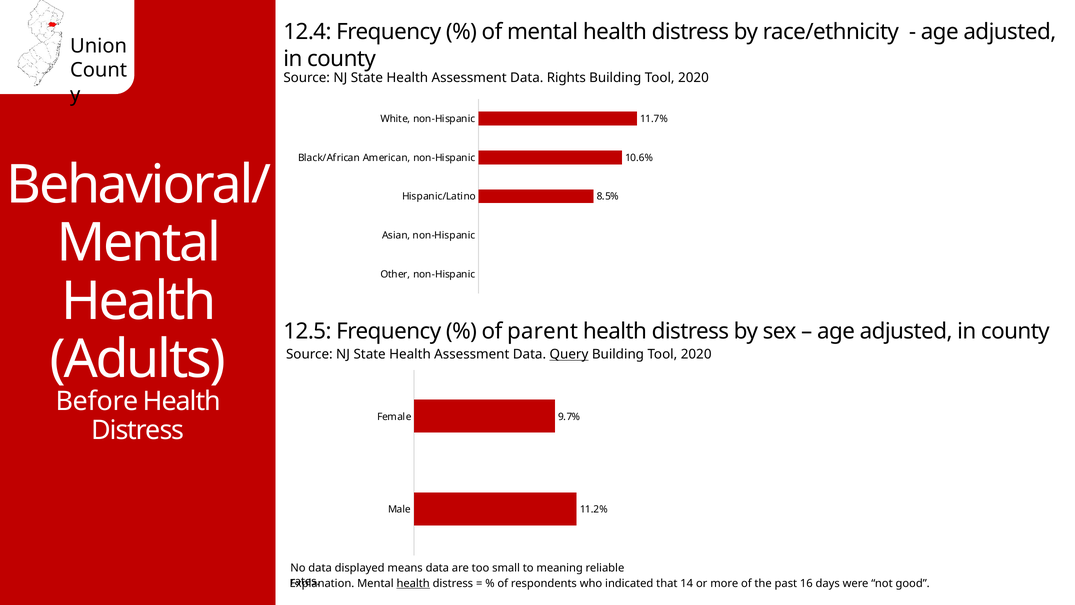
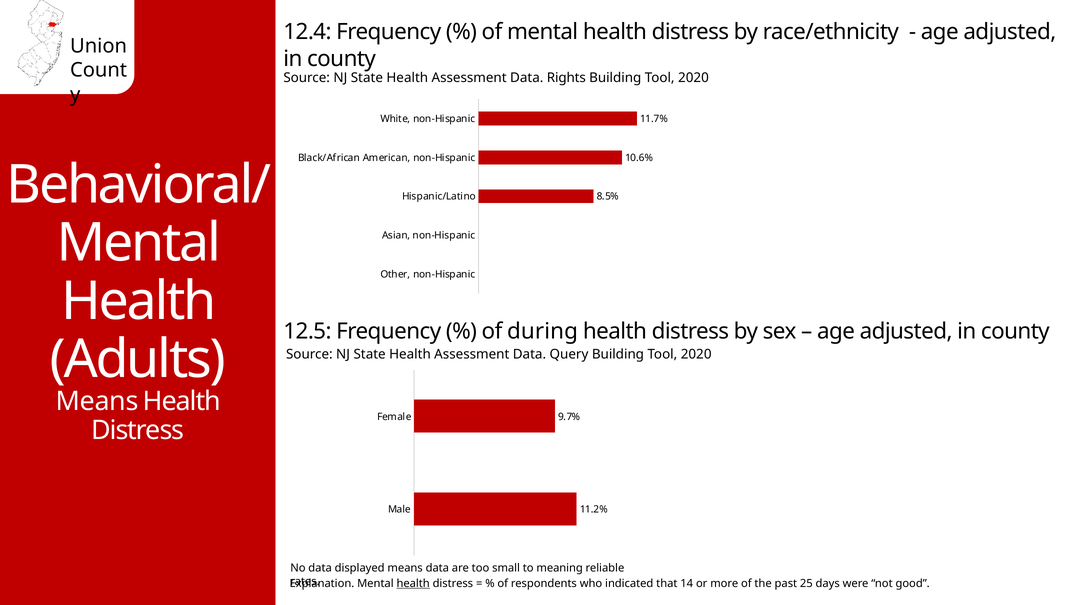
parent: parent -> during (543, 331)
Query underline: present -> none (569, 354)
Before: Before -> Means (97, 401)
16: 16 -> 25 (806, 583)
